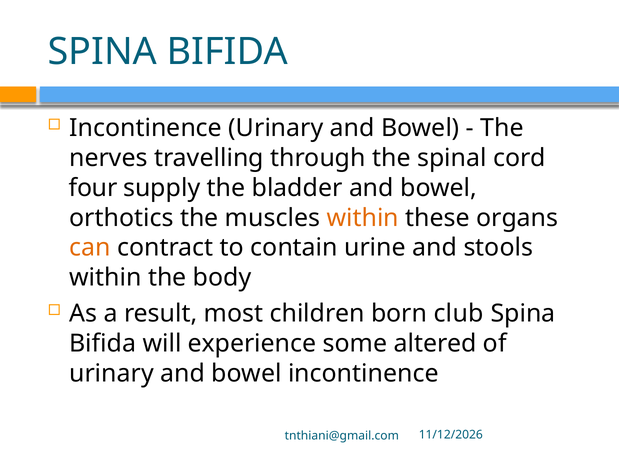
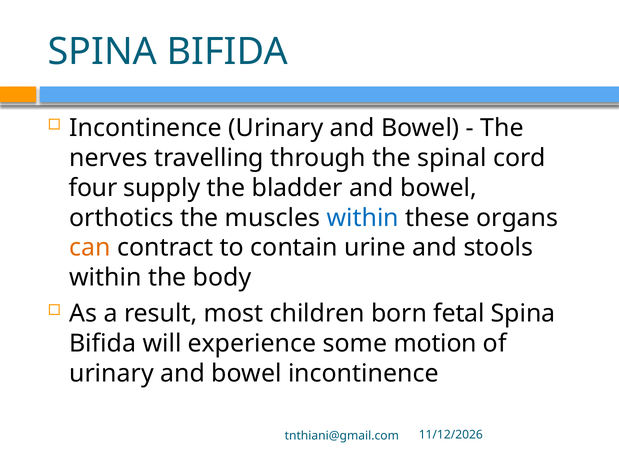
within colour: orange -> blue (363, 218)
club: club -> fetal (459, 314)
altered: altered -> motion (435, 344)
